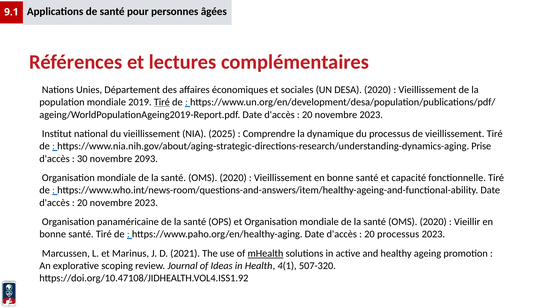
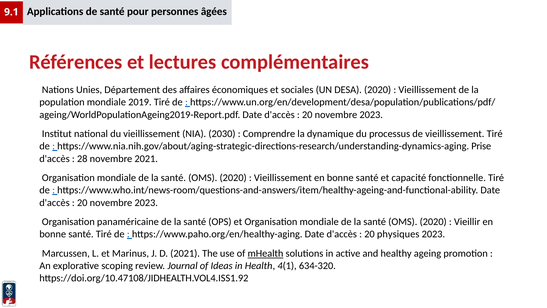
Tiré underline: present -> none (162, 102)
2025: 2025 -> 2030 (222, 134)
30: 30 -> 28 (82, 158)
novembre 2093: 2093 -> 2021 (146, 158)
20 processus: processus -> physiques (398, 234)
507-320: 507-320 -> 634-320 (317, 266)
